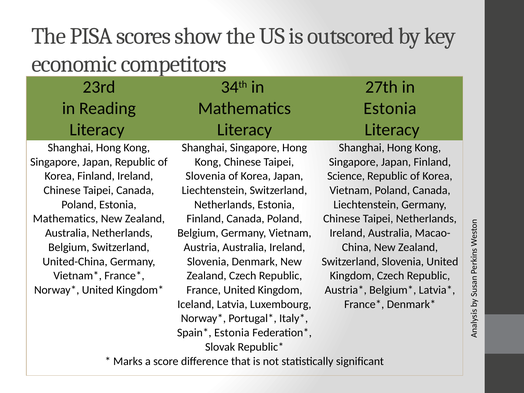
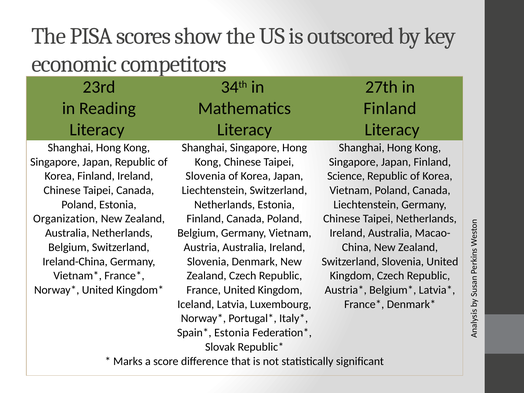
Estonia: Estonia -> Finland (390, 109)
Mathematics: Mathematics -> Organization (66, 219)
United-China: United-China -> Ireland-China (75, 262)
